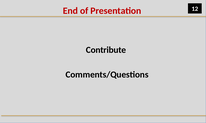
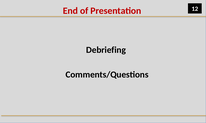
Contribute: Contribute -> Debriefing (106, 50)
